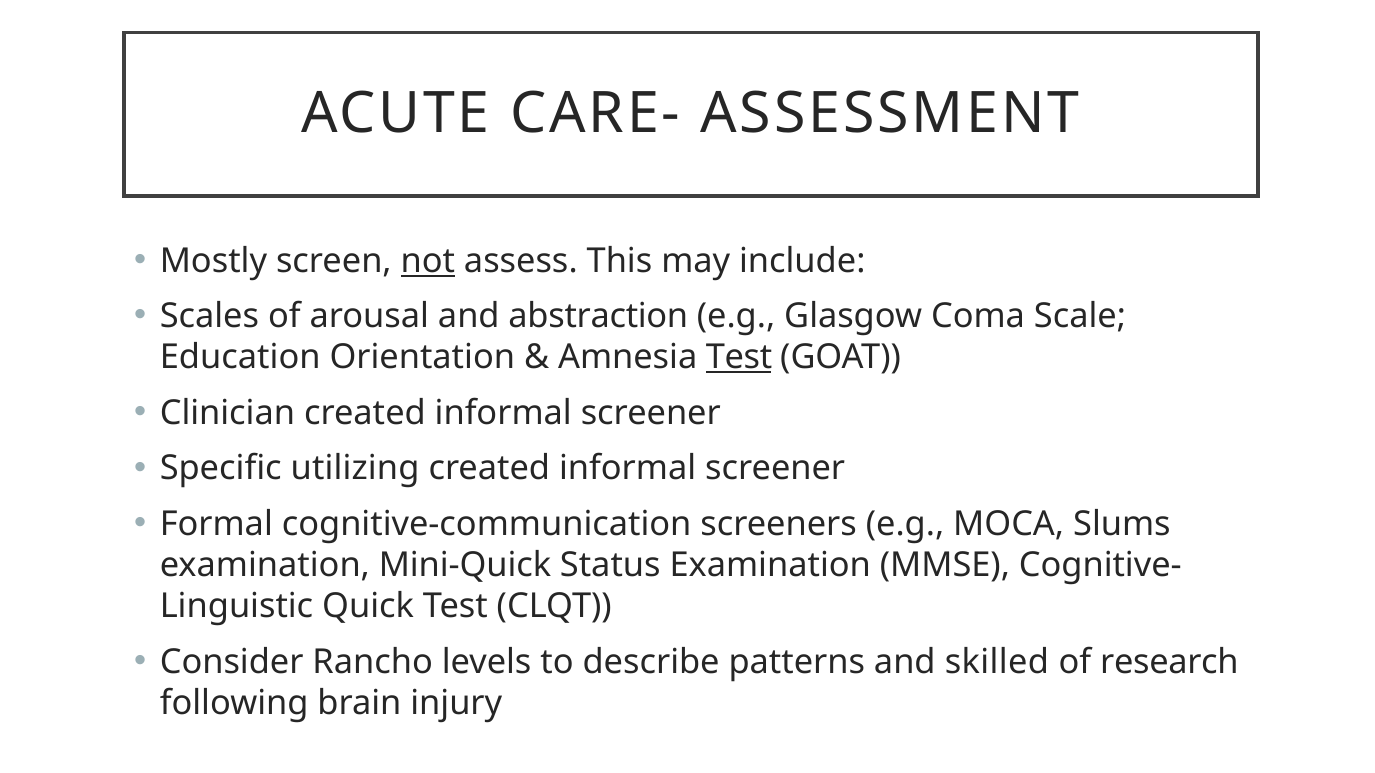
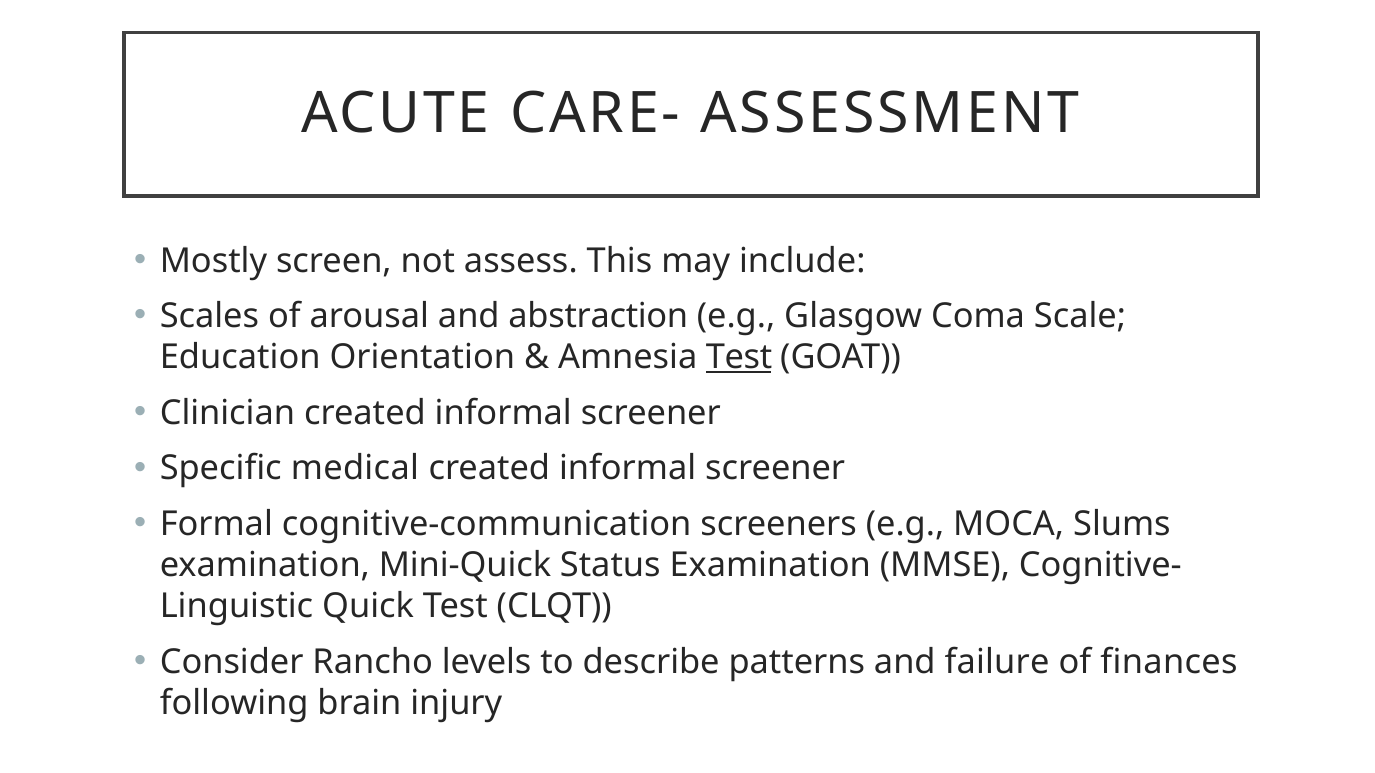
not underline: present -> none (428, 261)
utilizing: utilizing -> medical (355, 469)
skilled: skilled -> failure (997, 663)
research: research -> finances (1169, 663)
